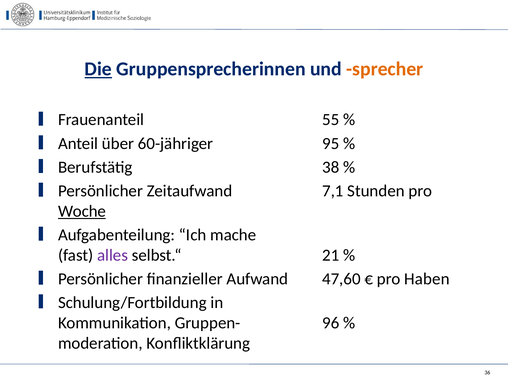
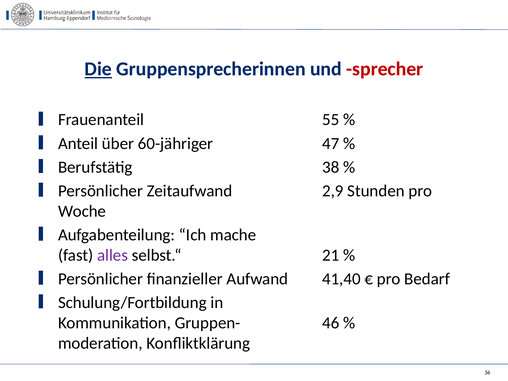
sprecher colour: orange -> red (385, 69)
95: 95 -> 47 (331, 143)
7,1: 7,1 -> 2,9 (333, 191)
Woche underline: present -> none (82, 211)
47,60: 47,60 -> 41,40 (341, 279)
Haben: Haben -> Bedarf (427, 279)
96: 96 -> 46 (331, 323)
